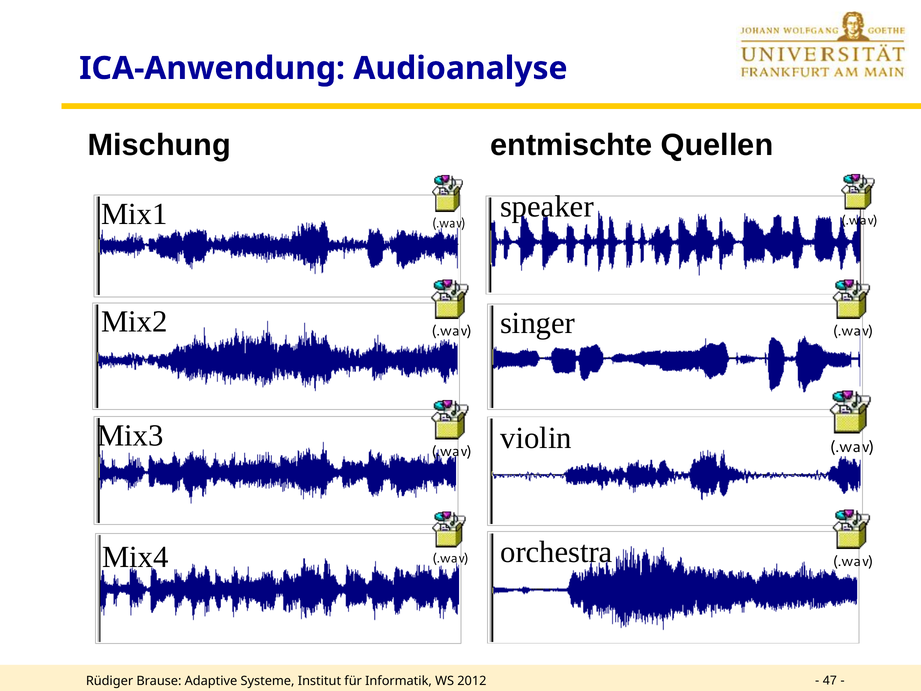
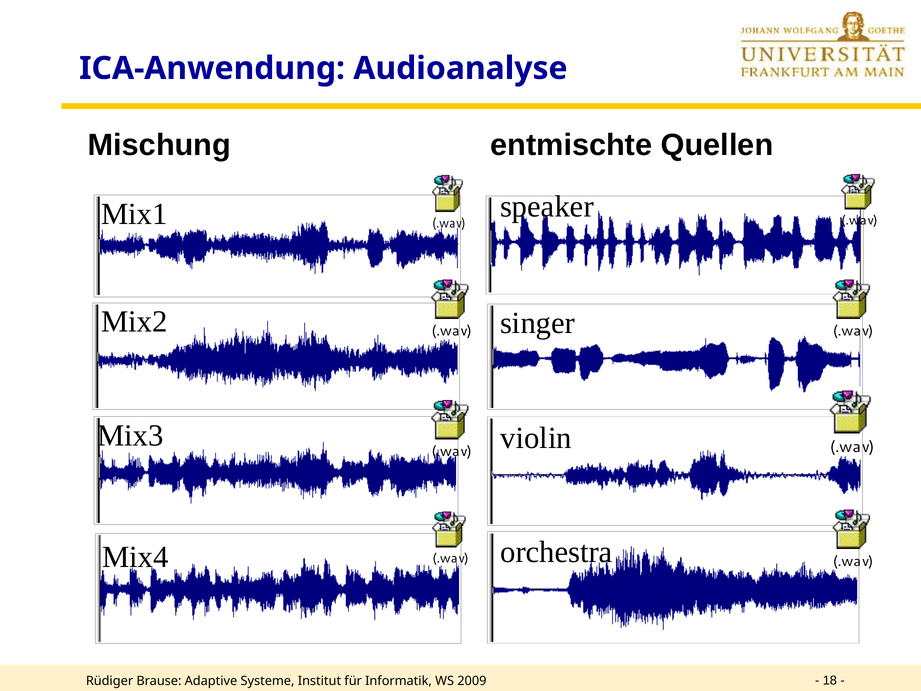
2012: 2012 -> 2009 (472, 681)
47: 47 -> 18 (830, 680)
